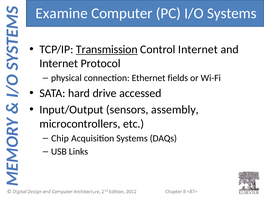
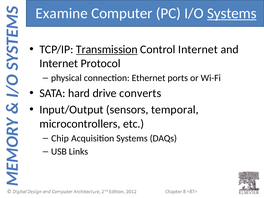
Systems underline: none -> present (232, 13)
fields: fields -> ports (178, 78)
accessed: accessed -> converts (140, 93)
assembly: assembly -> temporal (175, 110)
